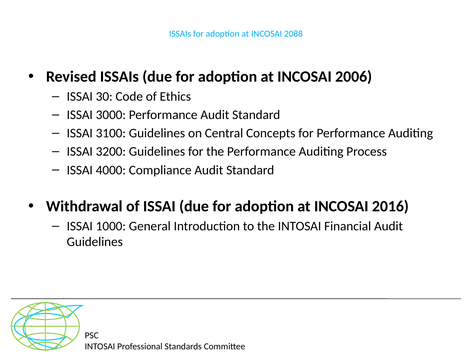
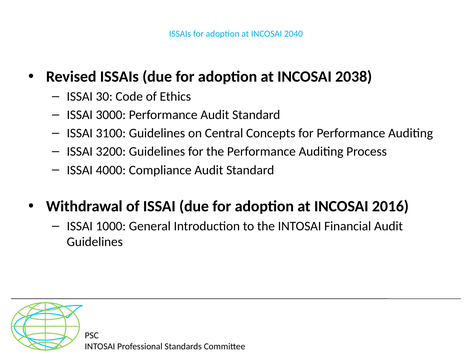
2088: 2088 -> 2040 (293, 34)
2006: 2006 -> 2038 (354, 77)
